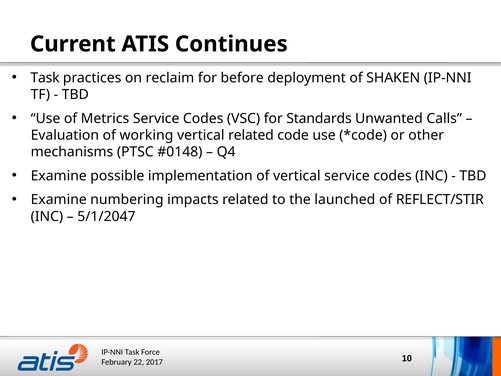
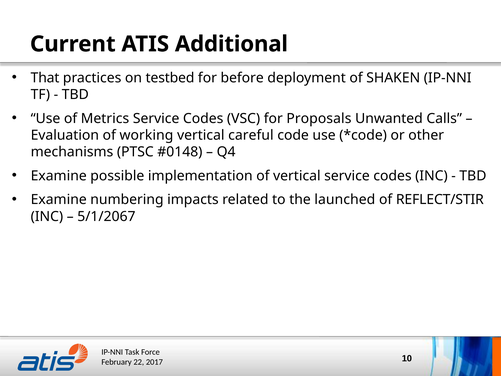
Continues: Continues -> Additional (231, 44)
Task: Task -> That (45, 78)
reclaim: reclaim -> testbed (170, 78)
Standards: Standards -> Proposals (319, 118)
vertical related: related -> careful (251, 135)
5/1/2047: 5/1/2047 -> 5/1/2067 (106, 216)
